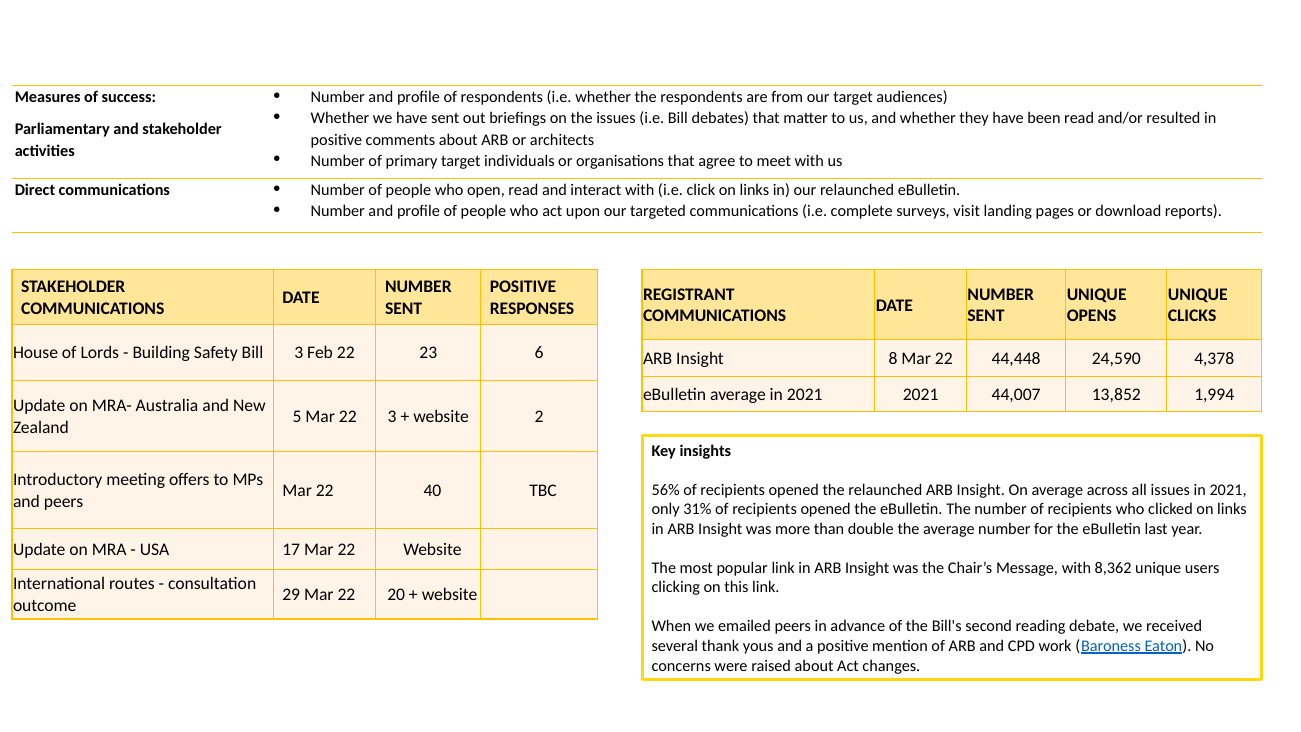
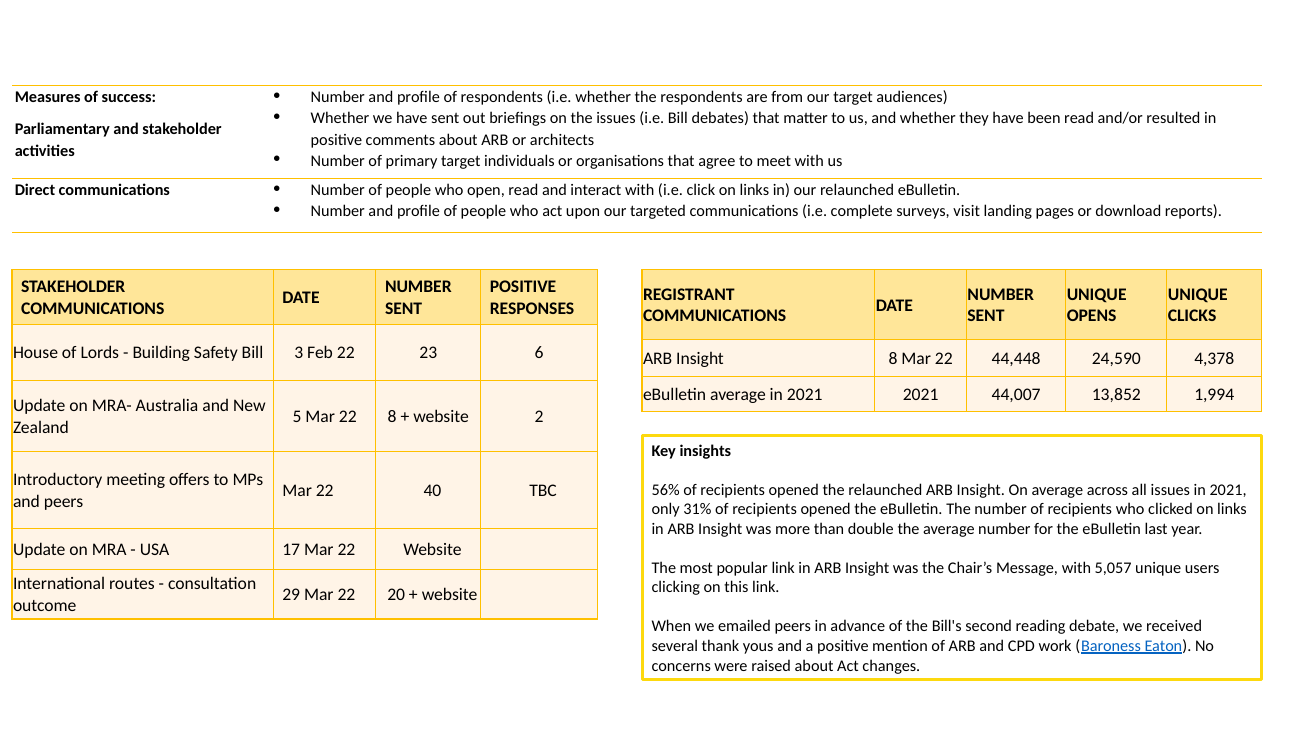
22 3: 3 -> 8 (392, 417)
8,362: 8,362 -> 5,057 (1113, 568)
